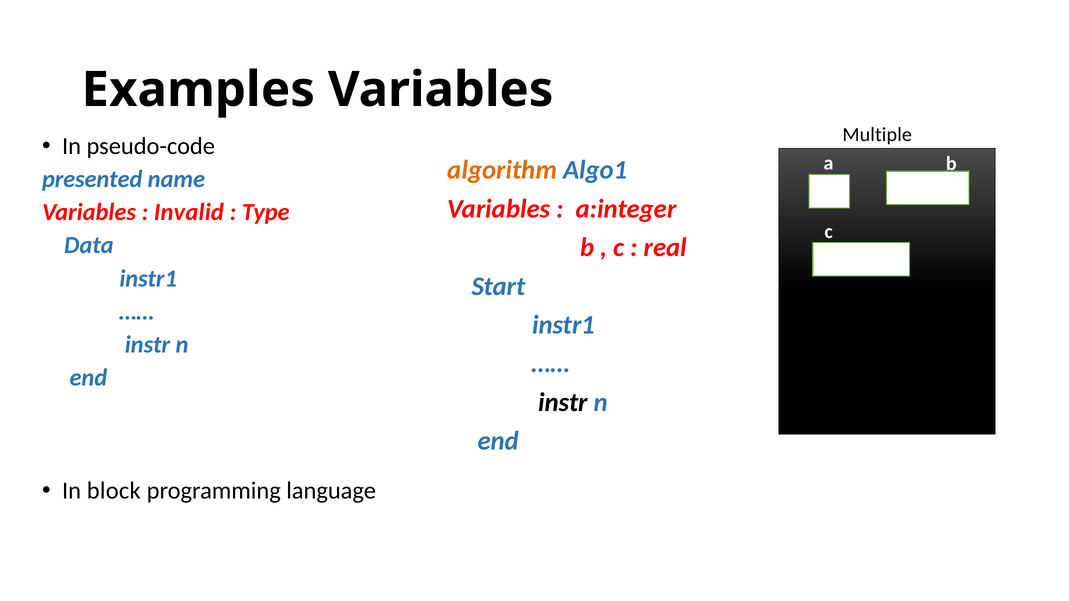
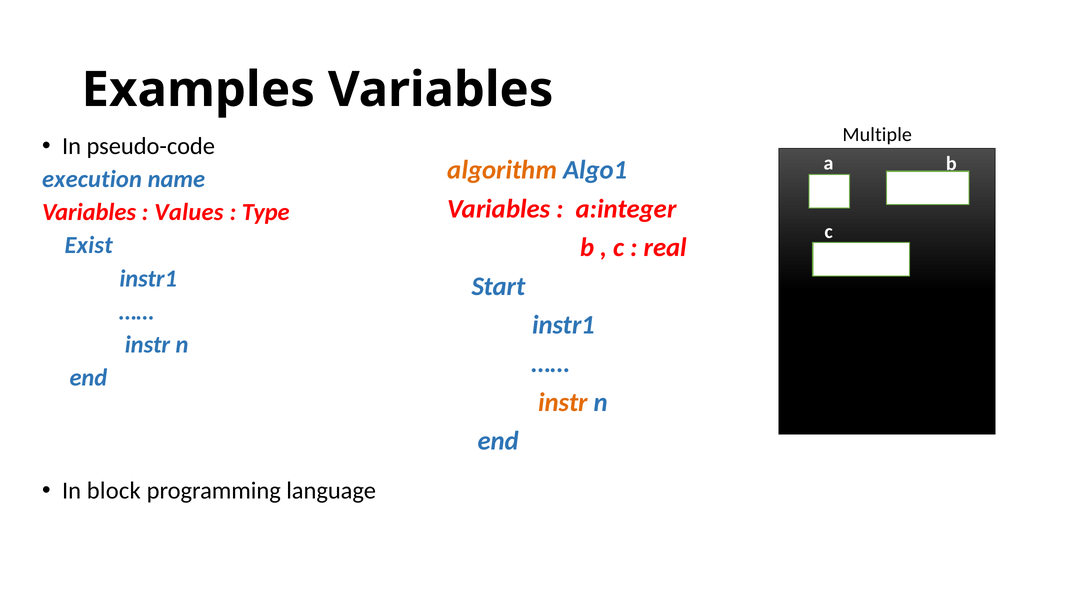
presented: presented -> execution (92, 179)
Invalid: Invalid -> Values (189, 212)
Data: Data -> Exist (89, 245)
instr colour: black -> orange (563, 403)
